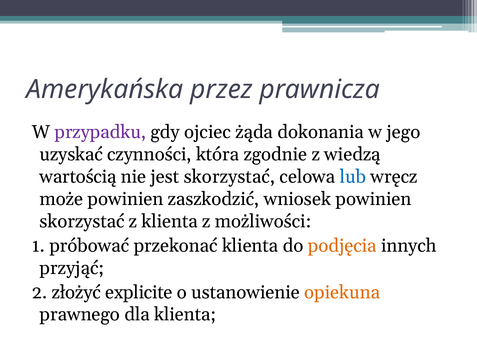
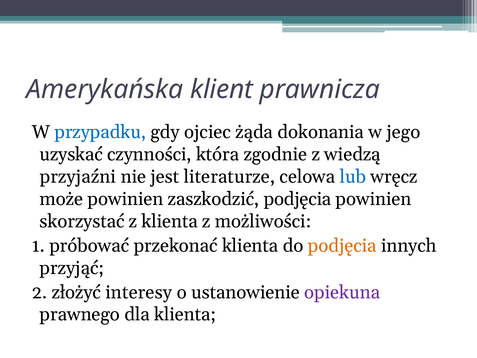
przez: przez -> klient (222, 89)
przypadku colour: purple -> blue (100, 132)
wartością: wartością -> przyjaźni (78, 177)
jest skorzystać: skorzystać -> literaturze (229, 177)
zaszkodzić wniosek: wniosek -> podjęcia (297, 199)
explicite: explicite -> interesy (139, 292)
opiekuna colour: orange -> purple (342, 292)
